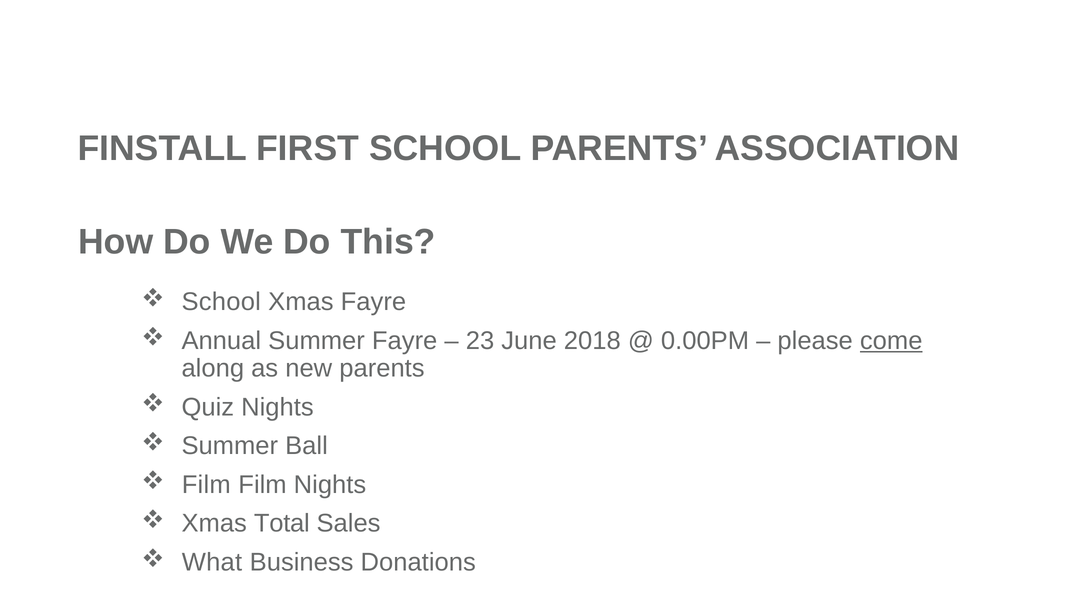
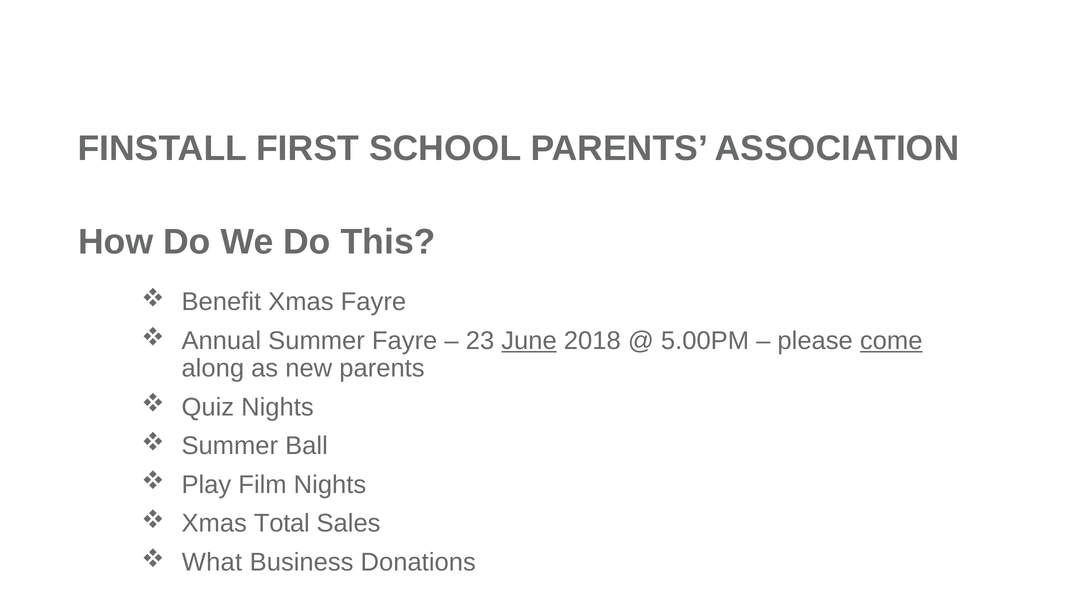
School: School -> Benefit (221, 302)
June underline: none -> present (529, 341)
0.00PM: 0.00PM -> 5.00PM (705, 341)
Film: Film -> Play (206, 485)
